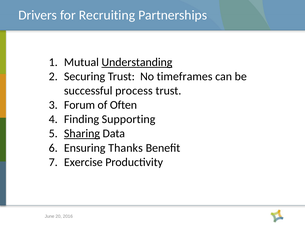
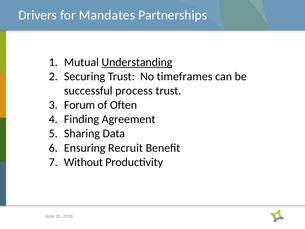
Recruiting: Recruiting -> Mandates (107, 15)
Supporting: Supporting -> Agreement (129, 119)
Sharing underline: present -> none (82, 133)
Thanks: Thanks -> Recruit (126, 148)
Exercise: Exercise -> Without (83, 162)
